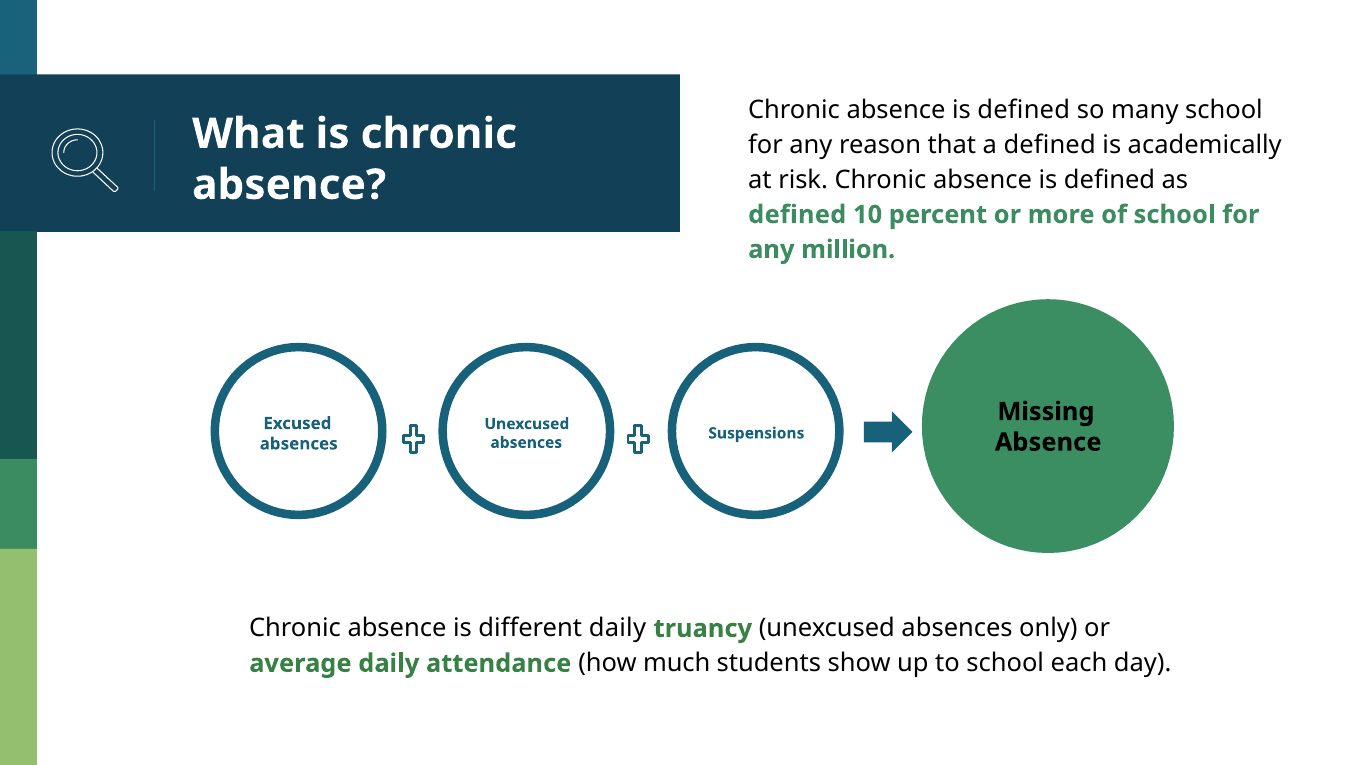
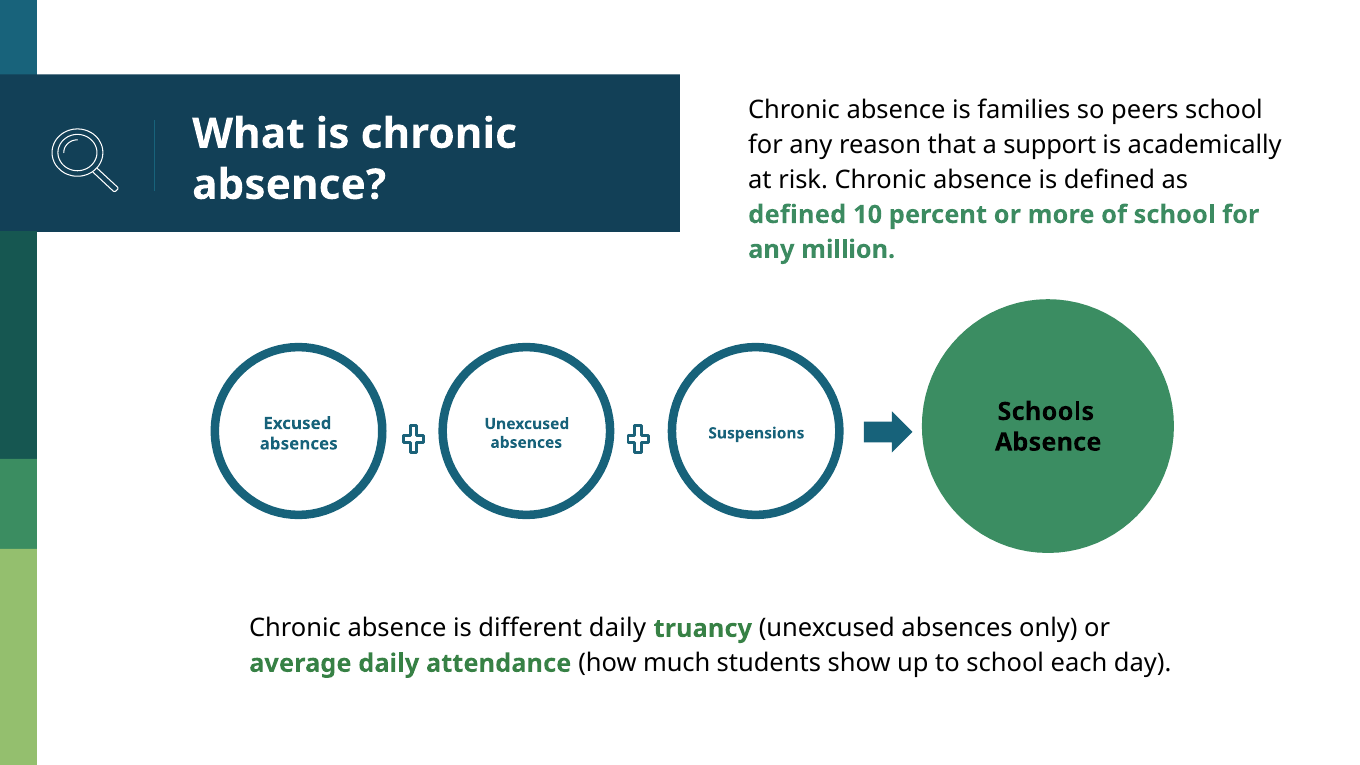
defined: defined -> families (1024, 110)
many: many -> peers (1145, 110)
a defined: defined -> support (1050, 145)
Missing: Missing -> Schools (1046, 412)
